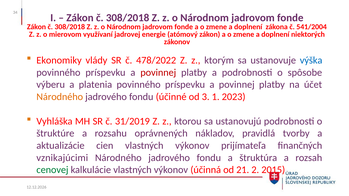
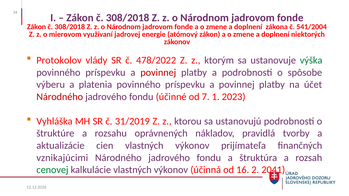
Ekonomiky: Ekonomiky -> Protokolov (59, 60)
výška colour: blue -> green (311, 60)
Národného colour: orange -> red (60, 97)
3: 3 -> 7 (206, 97)
21: 21 -> 16 (243, 170)
2015: 2015 -> 2041 (273, 170)
